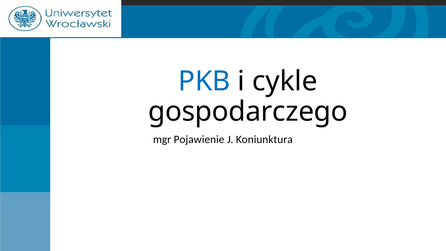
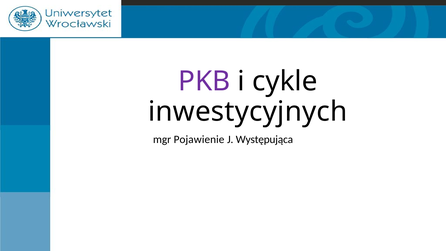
PKB colour: blue -> purple (204, 81)
gospodarczego: gospodarczego -> inwestycyjnych (248, 111)
Koniunktura: Koniunktura -> Występująca (264, 139)
